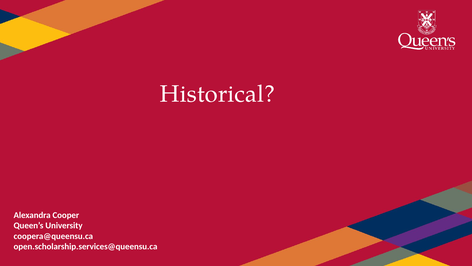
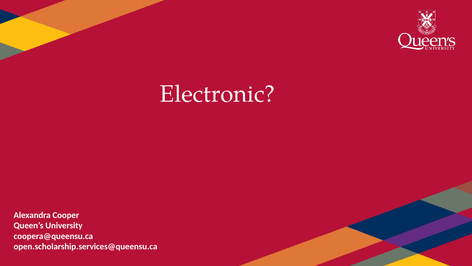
Historical: Historical -> Electronic (217, 94)
